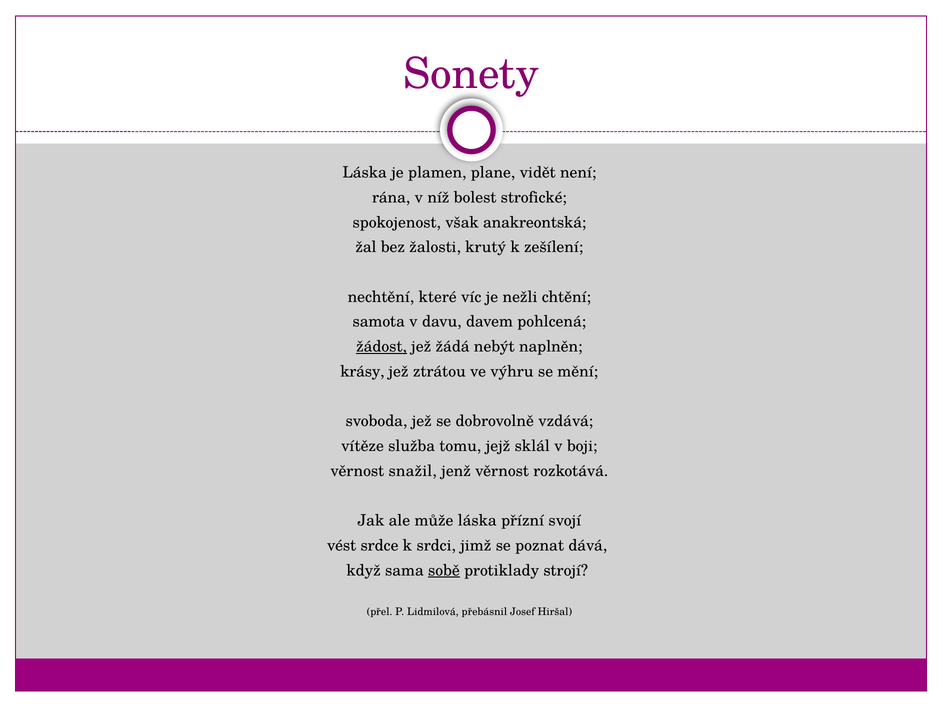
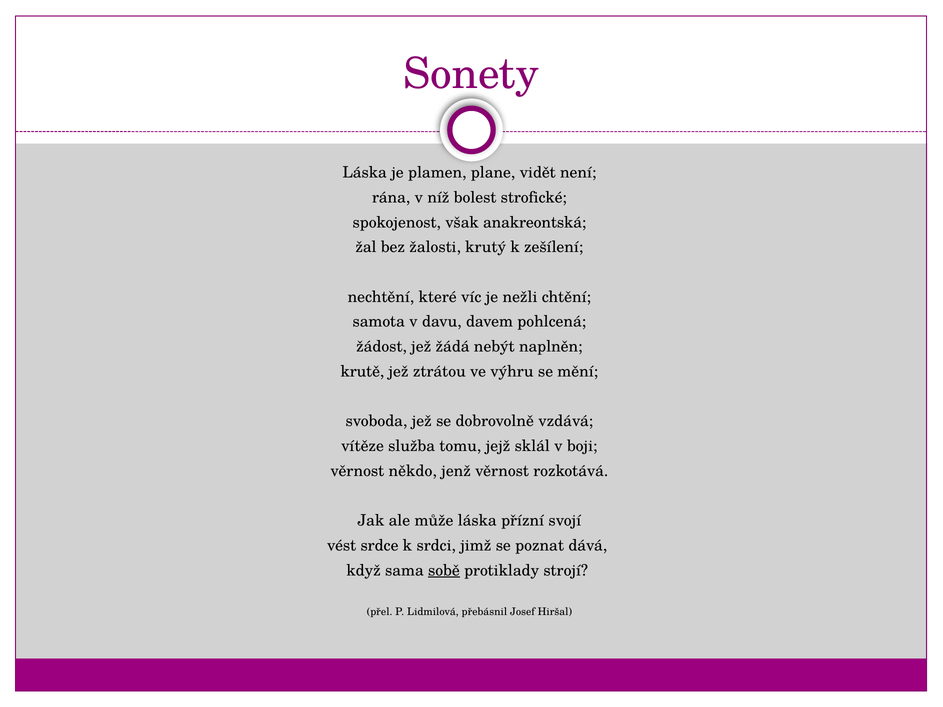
žádost underline: present -> none (382, 347)
krásy: krásy -> krutě (362, 372)
snažil: snažil -> někdo (413, 471)
